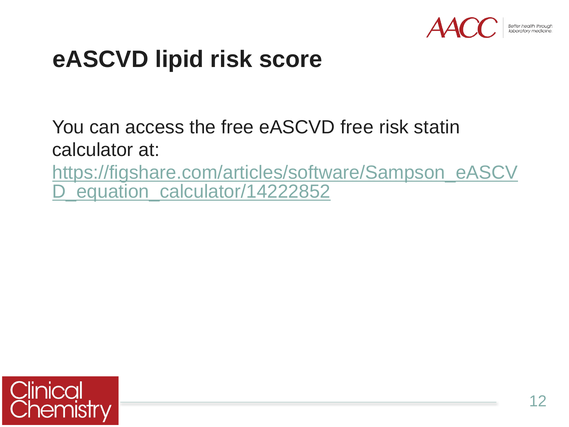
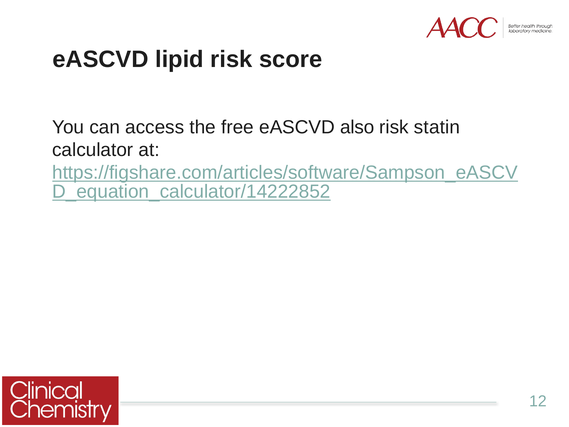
eASCVD free: free -> also (357, 127)
